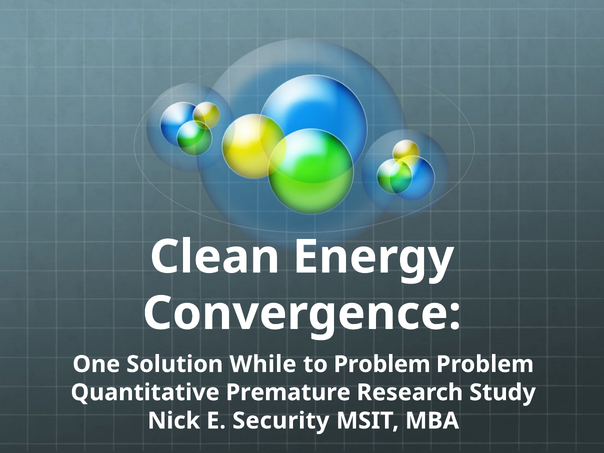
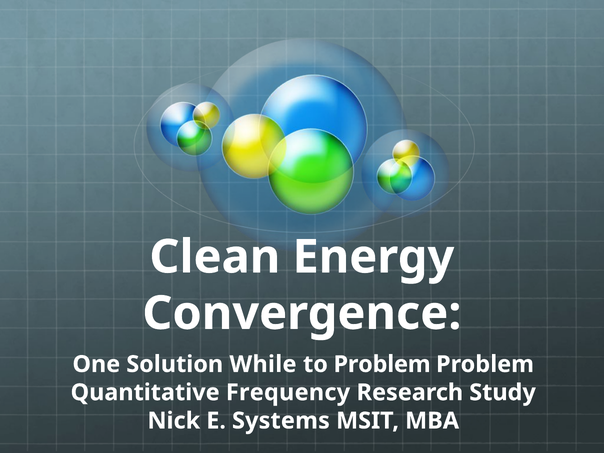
Premature: Premature -> Frequency (288, 392)
Security: Security -> Systems (281, 421)
